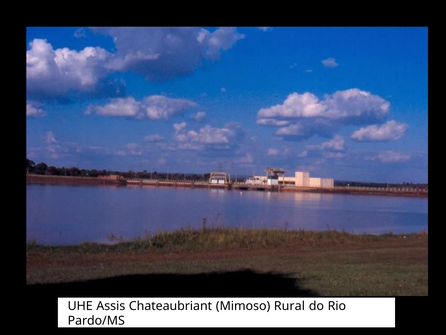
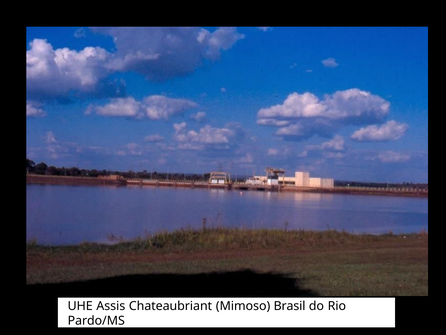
Rural: Rural -> Brasil (290, 305)
